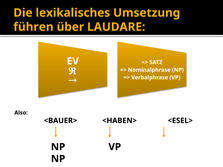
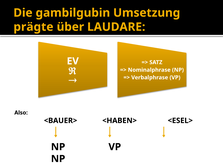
lexikalisches: lexikalisches -> gambilgubin (73, 13)
führen: führen -> prägte (33, 27)
